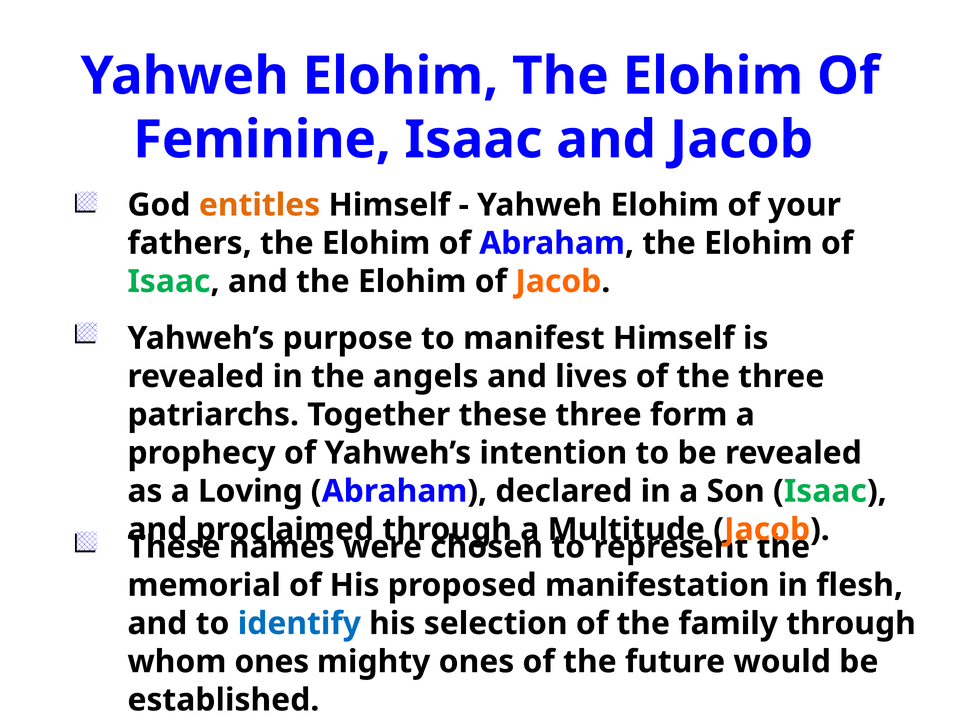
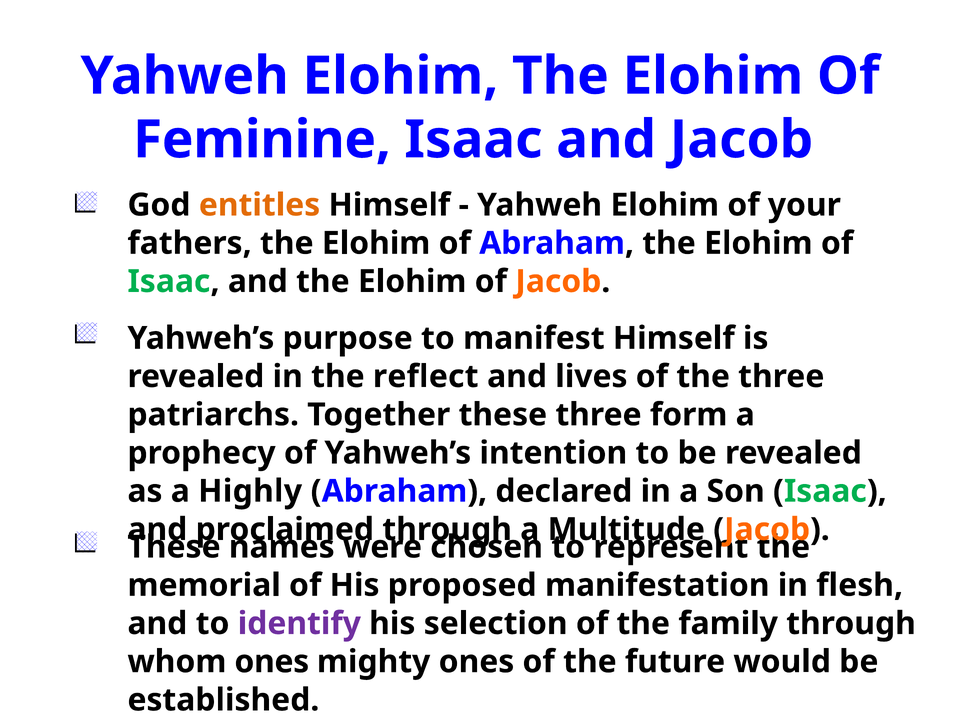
angels: angels -> reflect (426, 377)
Loving: Loving -> Highly (250, 491)
identify colour: blue -> purple (299, 623)
